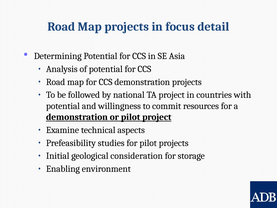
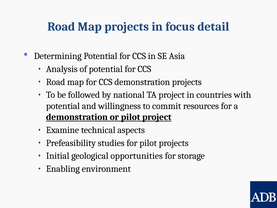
consideration: consideration -> opportunities (137, 156)
